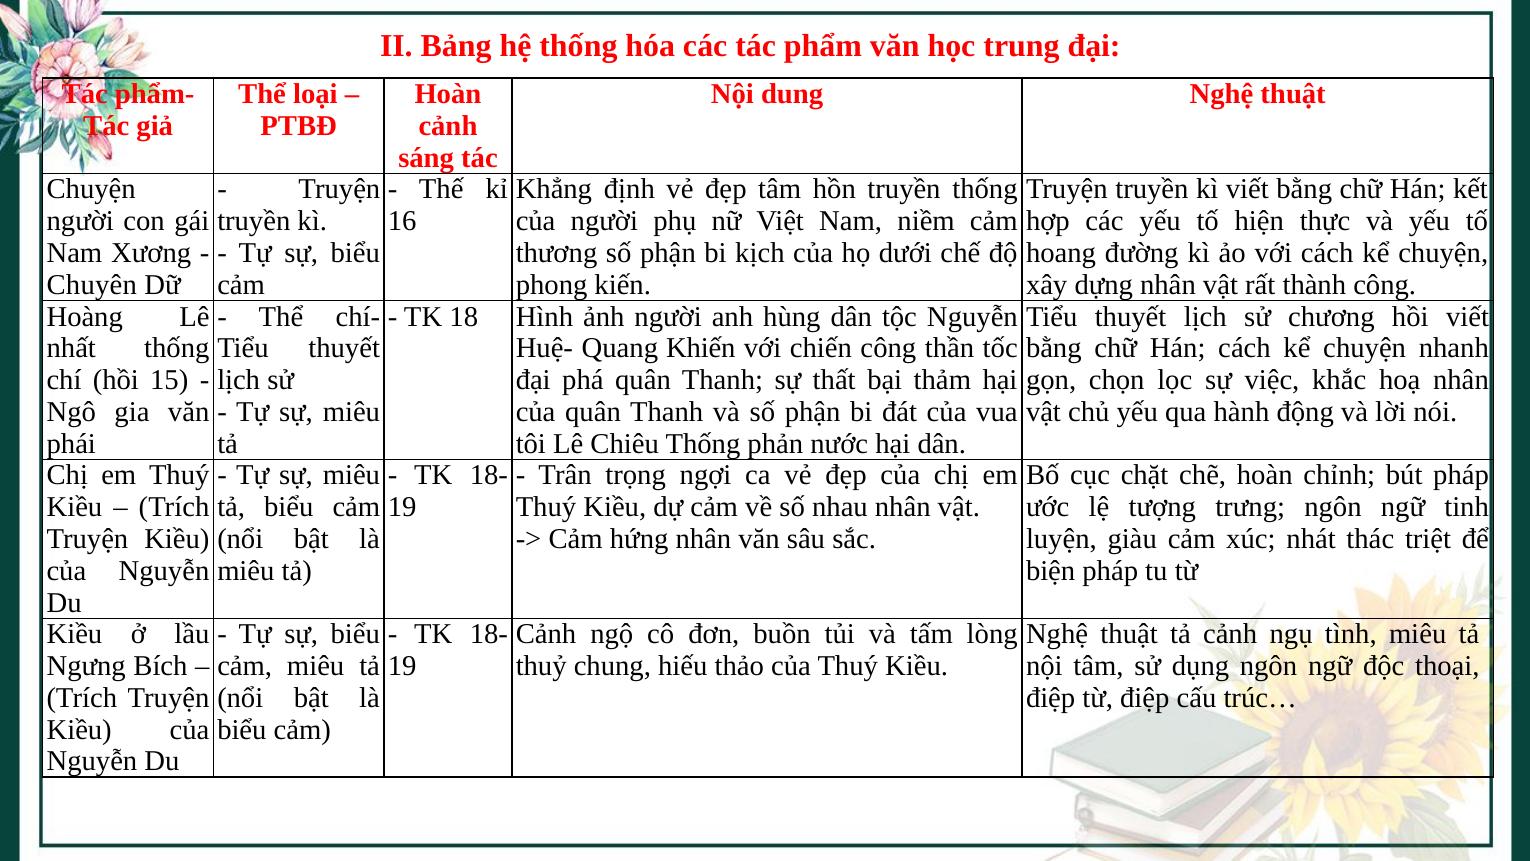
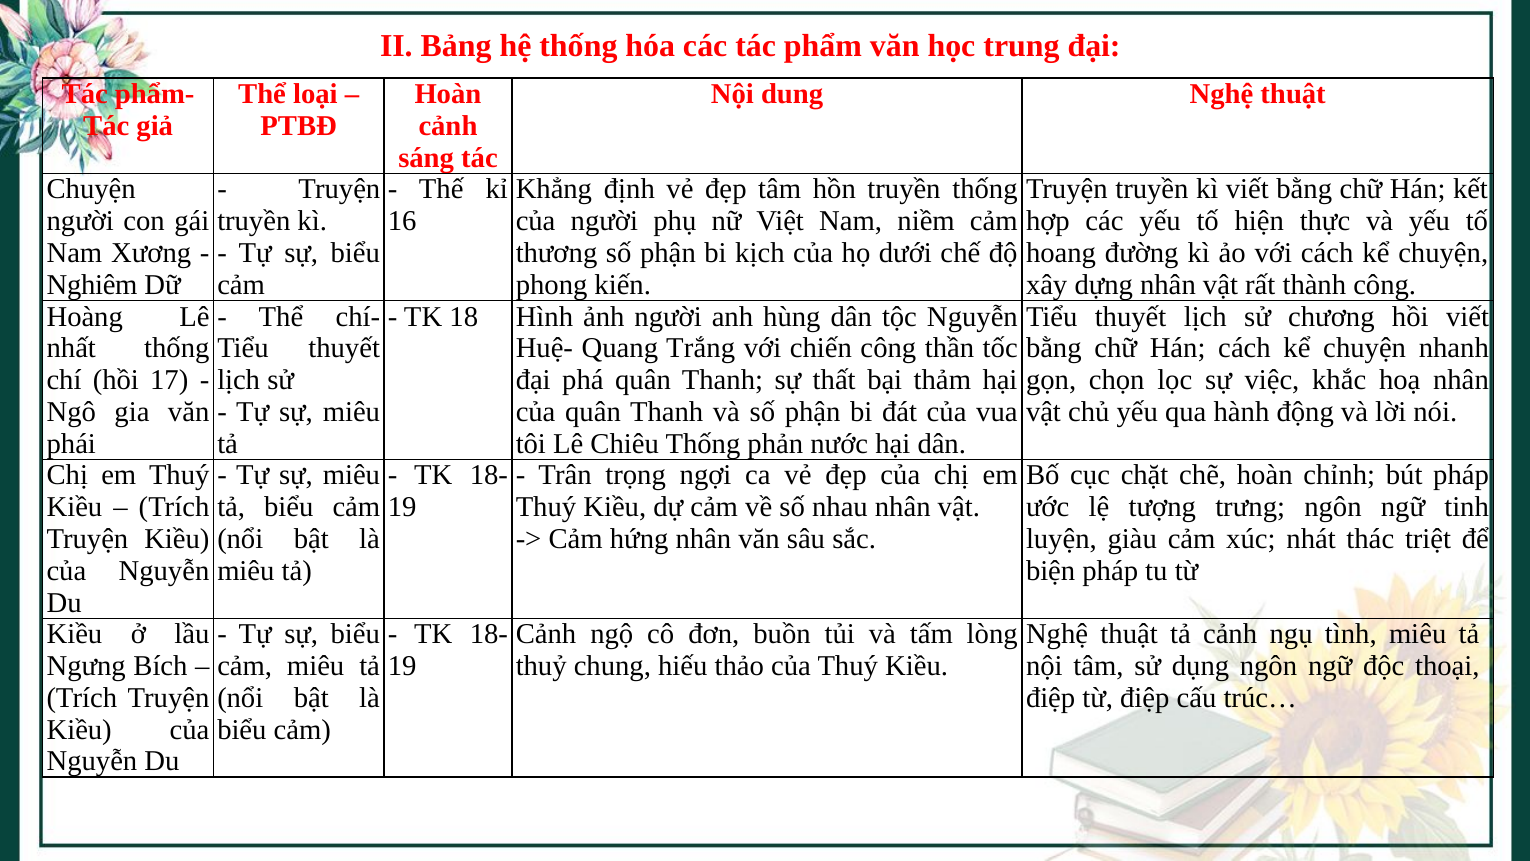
Chuyên: Chuyên -> Nghiêm (92, 285)
Khiến: Khiến -> Trắng (701, 348)
15: 15 -> 17 (169, 380)
